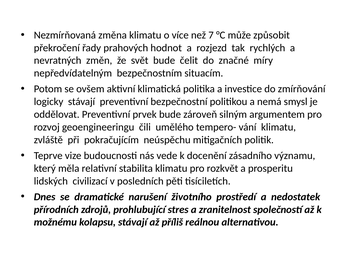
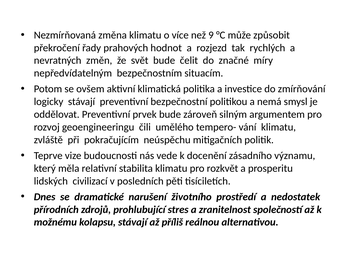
7: 7 -> 9 (211, 35)
